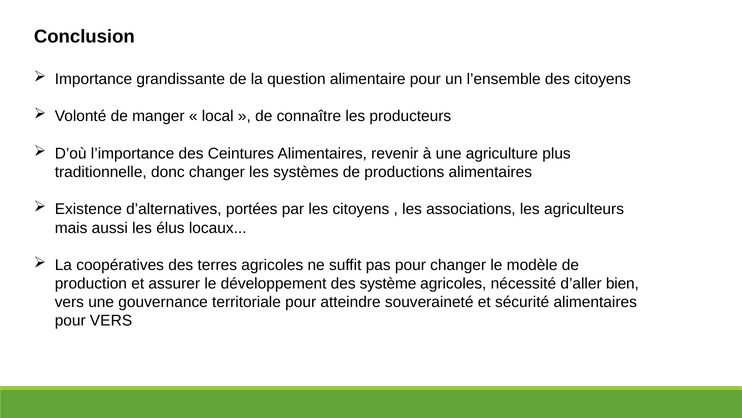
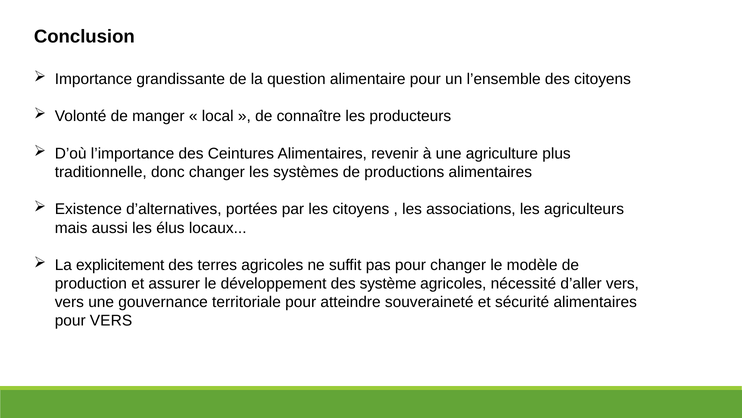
coopératives: coopératives -> explicitement (120, 265)
d’aller bien: bien -> vers (622, 283)
